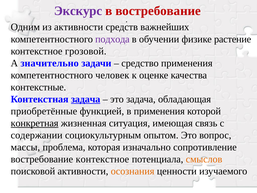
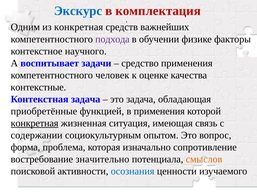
Экскурс colour: purple -> blue (78, 11)
в востребование: востребование -> комплектация (158, 11)
из активности: активности -> конкретная (79, 27)
растение: растение -> факторы (233, 39)
грозовой: грозовой -> научного (86, 51)
значительно: значительно -> воспитывает (50, 63)
задача underline: present -> none (86, 99)
массы: массы -> форма (25, 147)
востребование контекстное: контекстное -> значительно (102, 159)
осознания colour: orange -> blue (133, 171)
